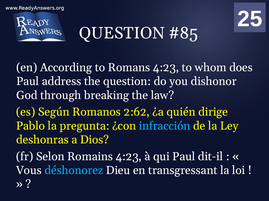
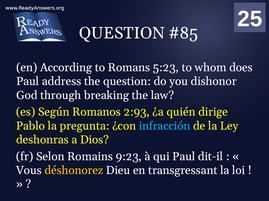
Romans 4:23: 4:23 -> 5:23 (166, 68)
2:62: 2:62 -> 2:93 (137, 112)
Romains 4:23: 4:23 -> 9:23 (129, 157)
déshonorez colour: light blue -> yellow (74, 171)
